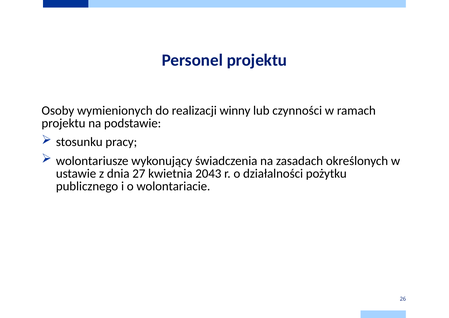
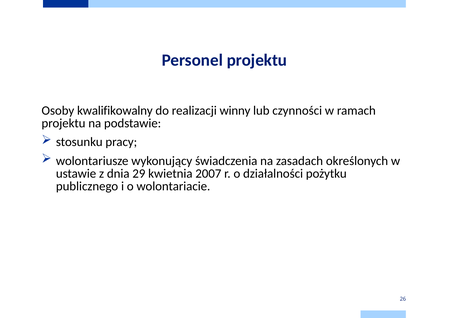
wymienionych: wymienionych -> kwalifikowalny (115, 110)
27: 27 -> 29 (139, 173)
2043: 2043 -> 2007 (208, 173)
